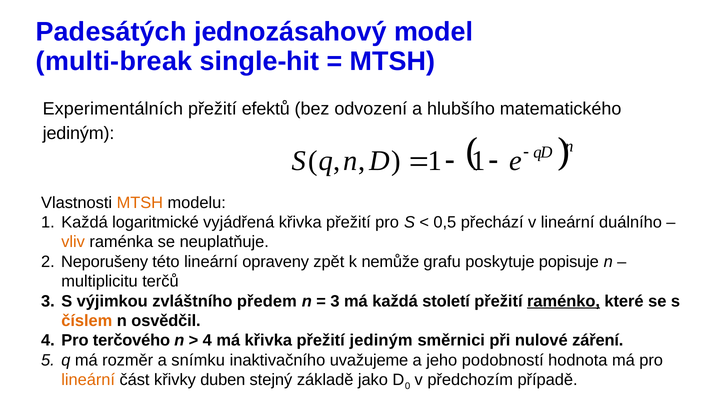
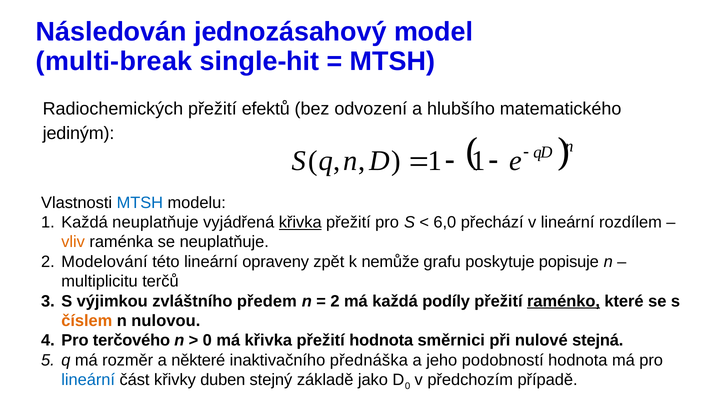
Padesátých: Padesátých -> Následován (111, 32)
Experimentálních: Experimentálních -> Radiochemických (113, 109)
MTSH colour: orange -> blue (140, 203)
Každá logaritmické: logaritmické -> neuplatňuje (155, 223)
křivka underline: none -> present (300, 223)
0,5: 0,5 -> 6,0 (445, 223)
duálního: duálního -> rozdílem (630, 223)
Neporušeny: Neporušeny -> Modelování (104, 262)
3: 3 -> 2 (335, 301)
století: století -> podíly (446, 301)
osvědčil: osvědčil -> nulovou (166, 321)
4: 4 -> 0 (207, 341)
přežití jediným: jediným -> hodnota (381, 341)
záření: záření -> stejná (598, 341)
snímku: snímku -> některé (198, 360)
uvažujeme: uvažujeme -> přednáška (369, 360)
lineární colour: orange -> blue (88, 380)
